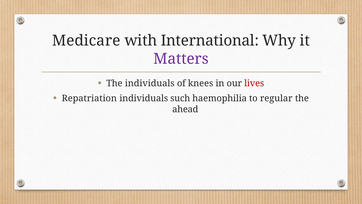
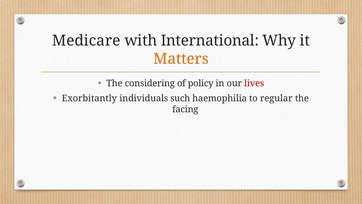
Matters colour: purple -> orange (181, 59)
The individuals: individuals -> considering (150, 83)
knees: knees -> policy (201, 83)
Repatriation: Repatriation -> Exorbitantly (89, 98)
ahead: ahead -> facing (185, 109)
